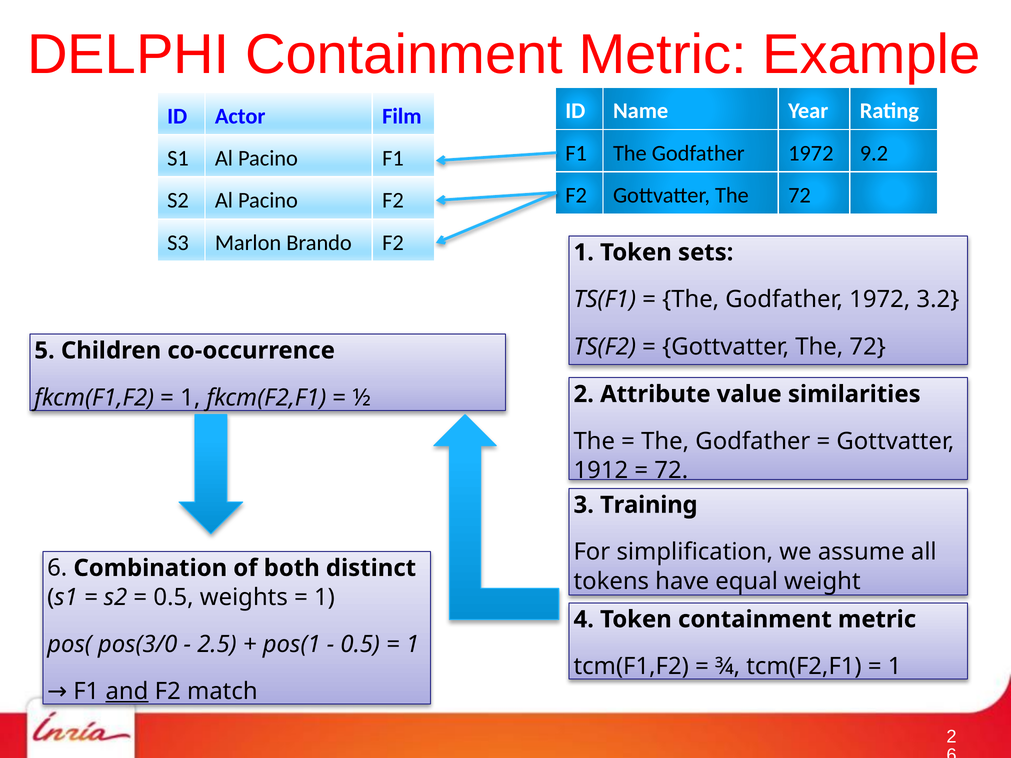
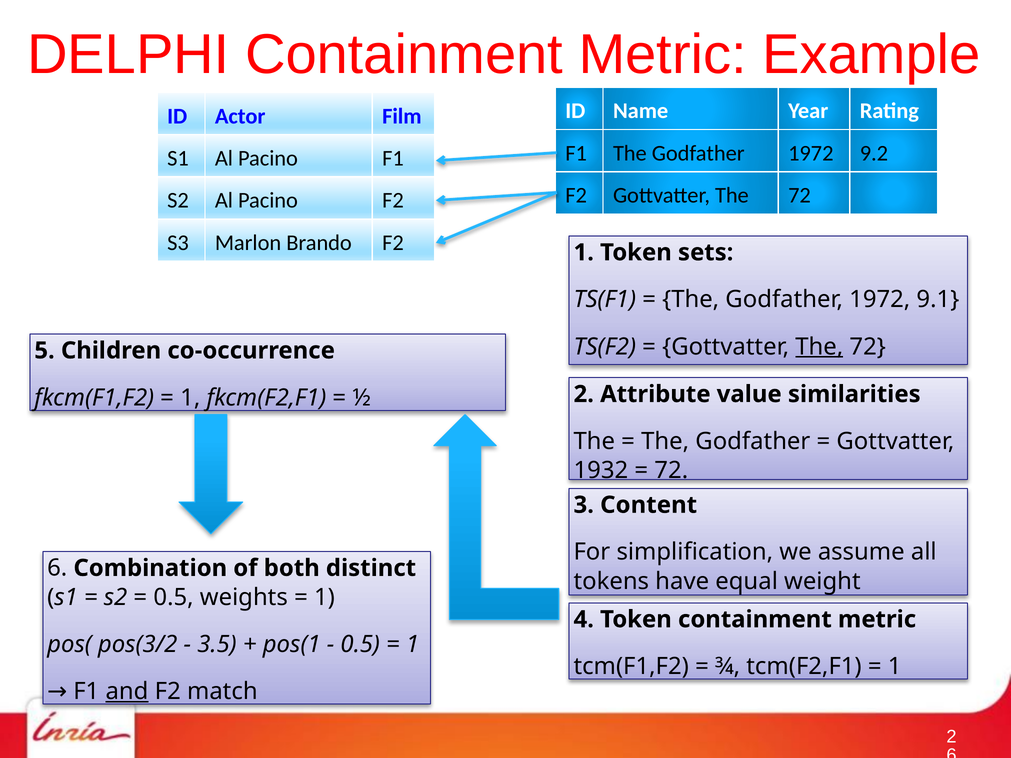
3.2: 3.2 -> 9.1 (938, 300)
The underline: none -> present (819, 347)
1912: 1912 -> 1932 (601, 471)
Training: Training -> Content (649, 505)
pos(3/0: pos(3/0 -> pos(3/2 (138, 645)
2.5: 2.5 -> 3.5 (217, 645)
